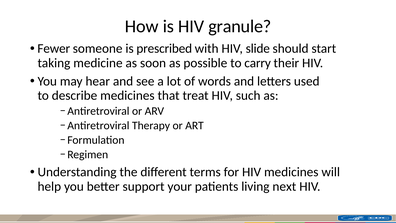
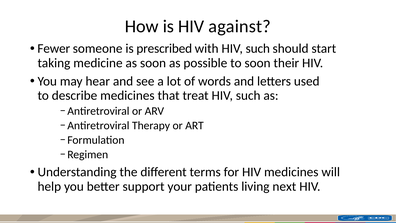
granule: granule -> against (240, 26)
with HIV slide: slide -> such (258, 49)
to carry: carry -> soon (258, 63)
